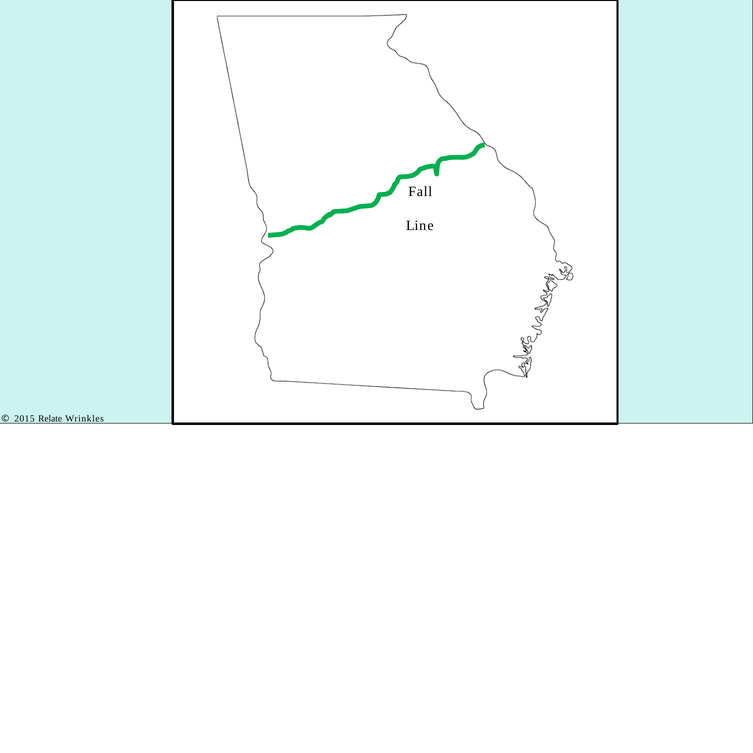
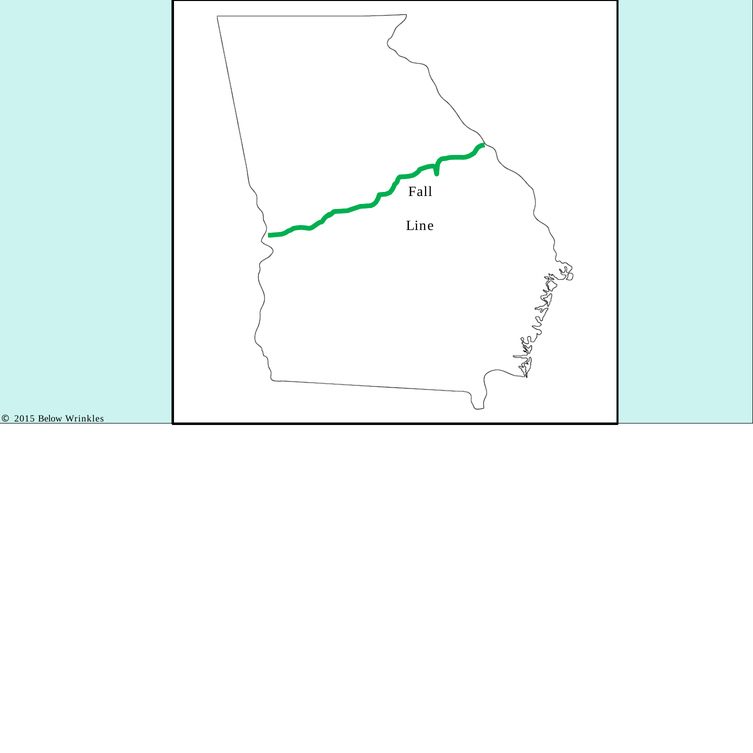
Relate: Relate -> Below (50, 419)
